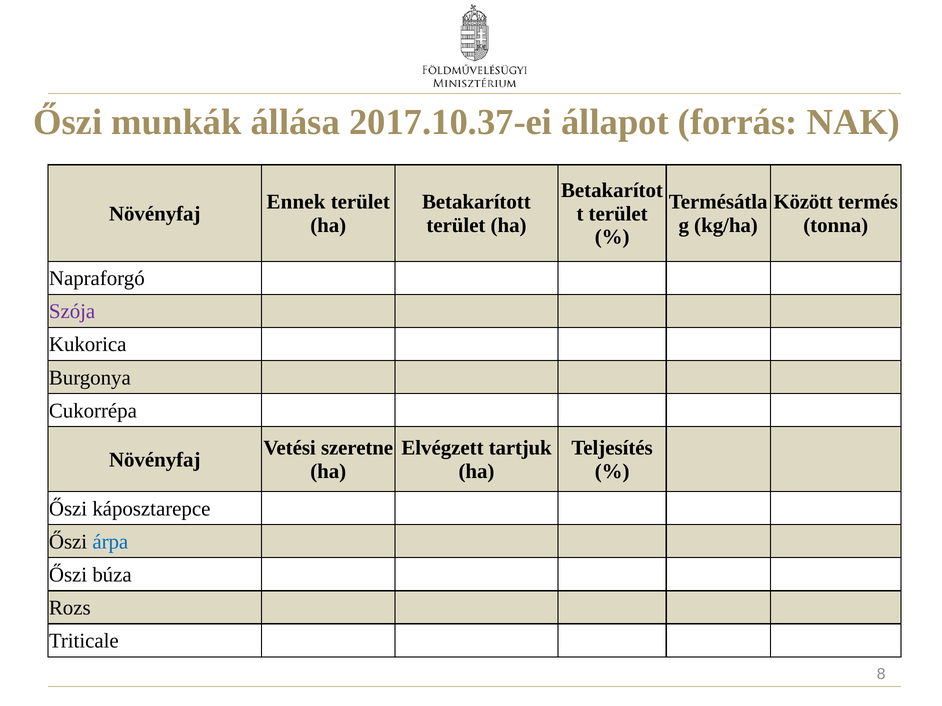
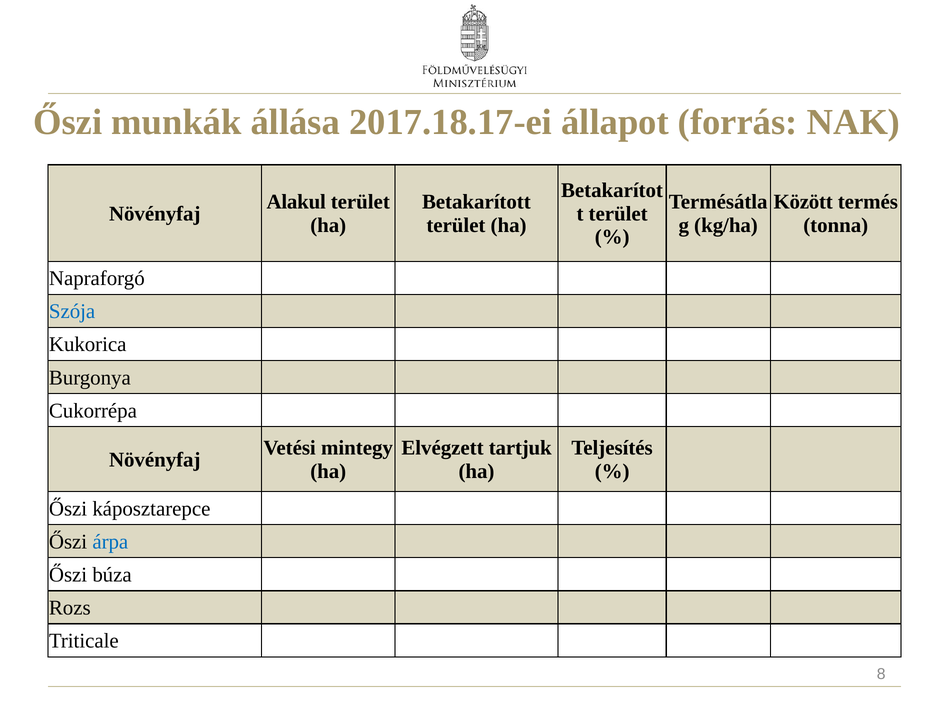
2017.10.37-ei: 2017.10.37-ei -> 2017.18.17-ei (451, 122)
Ennek: Ennek -> Alakul (296, 202)
Szója colour: purple -> blue (72, 312)
szeretne: szeretne -> mintegy (357, 448)
